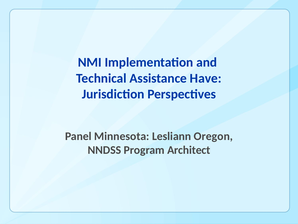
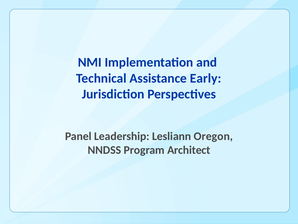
Have: Have -> Early (206, 78)
Minnesota: Minnesota -> Leadership (122, 136)
